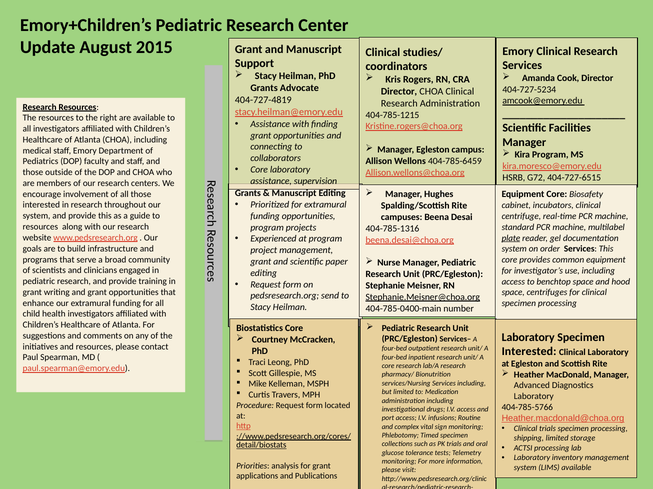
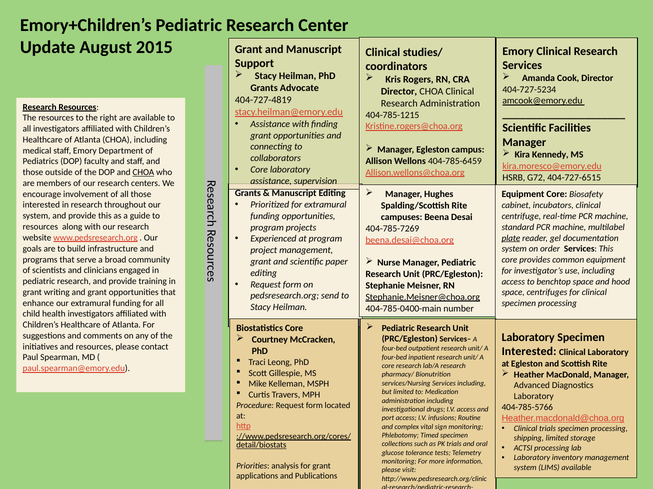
Kira Program: Program -> Kennedy (550, 155)
CHOA underline: none -> present (143, 173)
404-785-1316: 404-785-1316 -> 404-785-7269 (392, 229)
